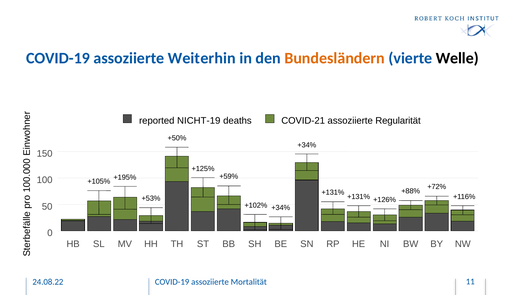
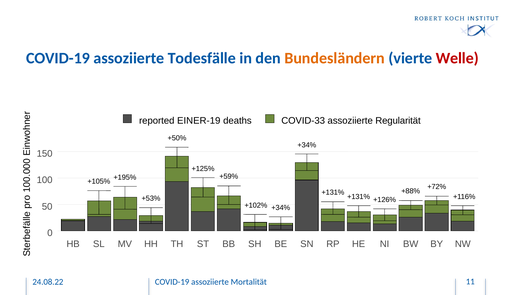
Weiterhin: Weiterhin -> Todesfälle (202, 58)
Welle colour: black -> red (457, 58)
NICHT-19: NICHT-19 -> EINER-19 (199, 121)
COVID-21: COVID-21 -> COVID-33 (303, 121)
